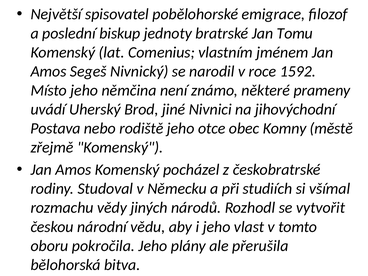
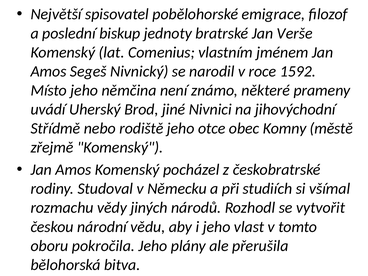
Tomu: Tomu -> Verše (295, 33)
Postava: Postava -> Střídmě (55, 128)
